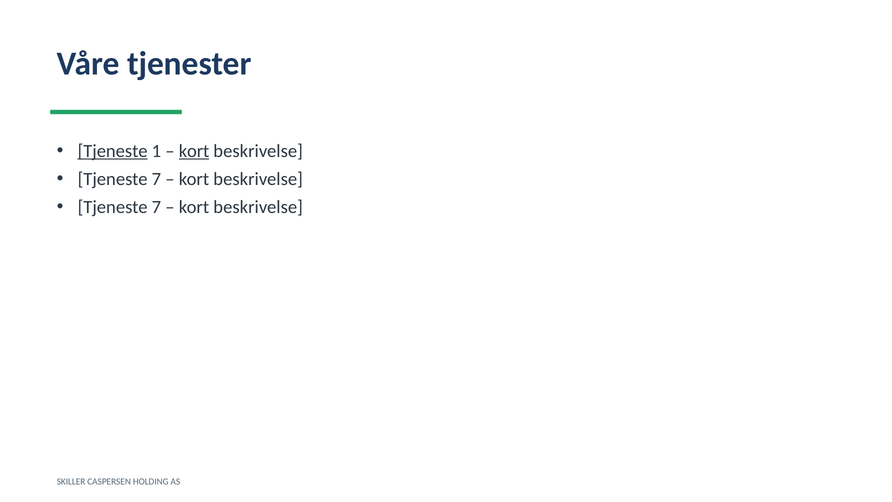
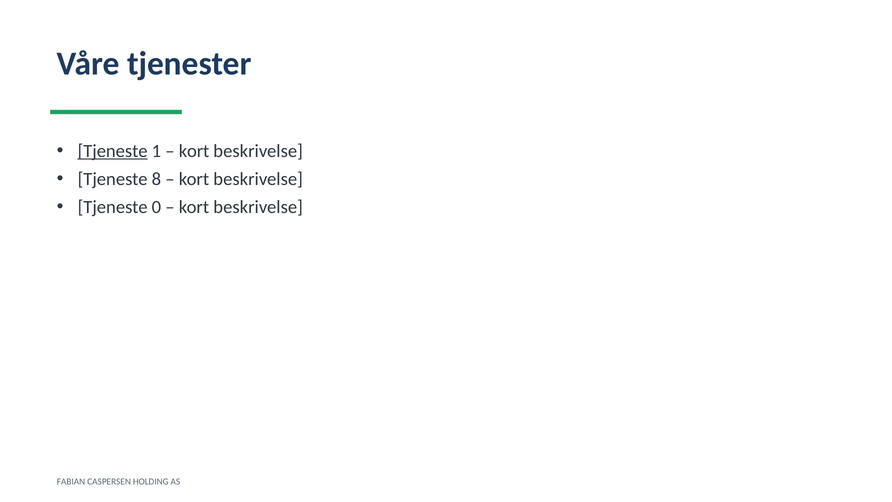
kort underline: present -> none (194, 151)
7: 7 -> 8 (156, 179)
7: 7 -> 0 (156, 207)
SKILLER: SKILLER -> FABIAN (71, 481)
